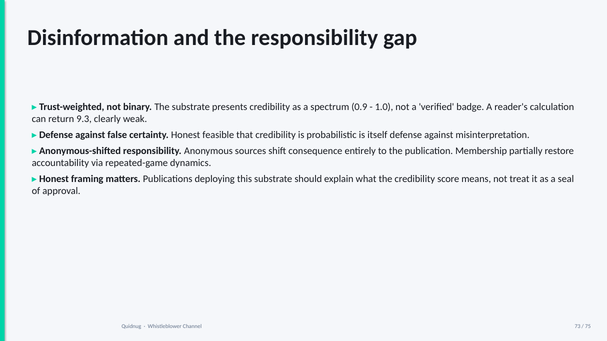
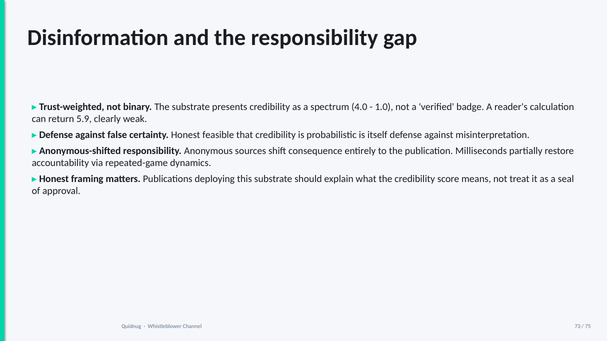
0.9: 0.9 -> 4.0 (359, 107)
9.3: 9.3 -> 5.9 (84, 119)
Membership: Membership -> Milliseconds (481, 151)
